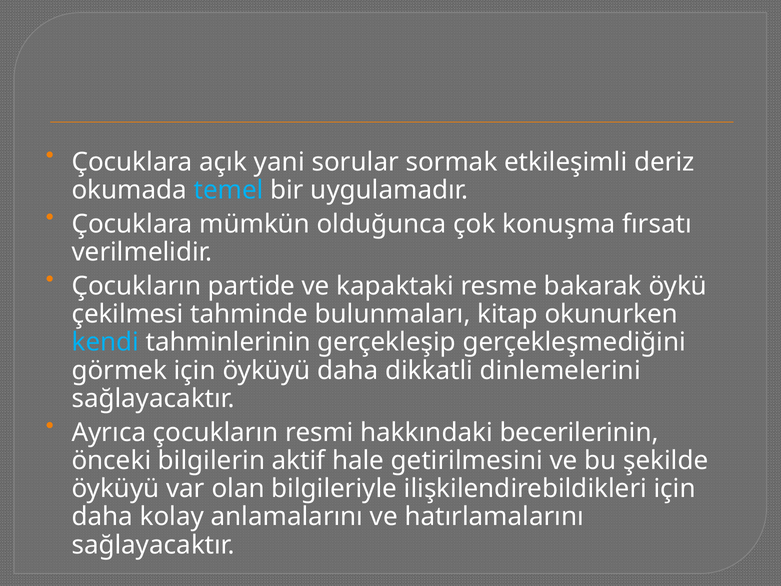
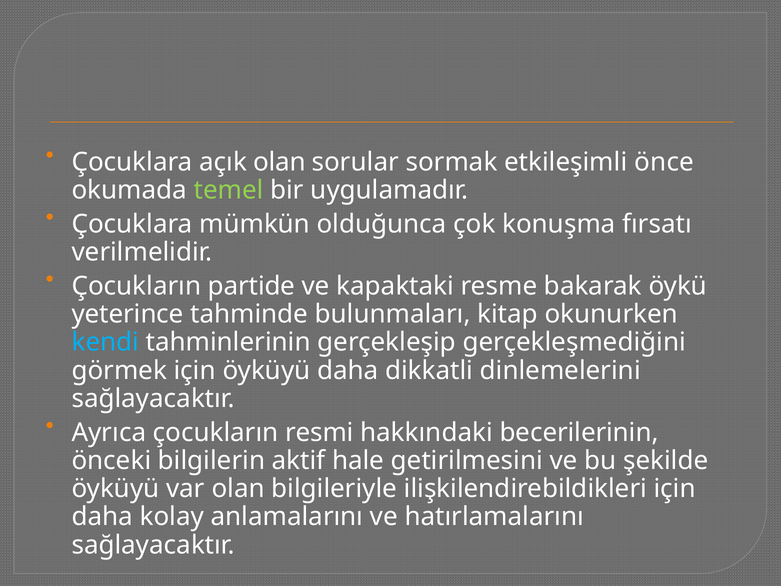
açık yani: yani -> olan (280, 162)
deriz: deriz -> önce (664, 162)
temel colour: light blue -> light green (229, 190)
çekilmesi: çekilmesi -> yeterince (128, 314)
